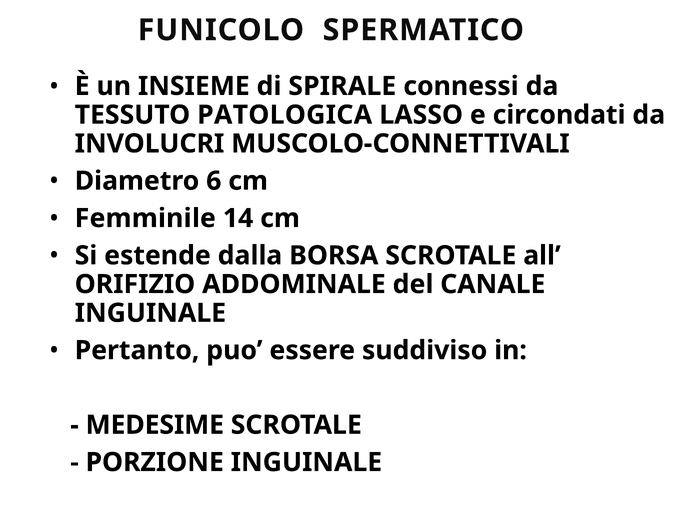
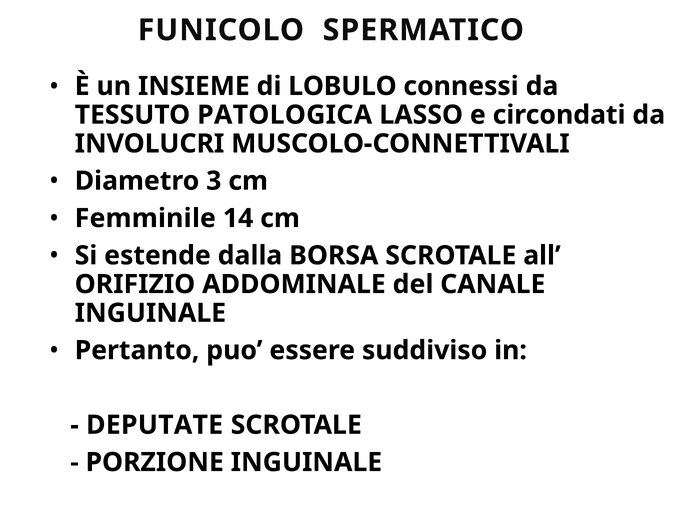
SPIRALE: SPIRALE -> LOBULO (342, 86)
6: 6 -> 3 (214, 181)
MEDESIME: MEDESIME -> DEPUTATE (155, 425)
